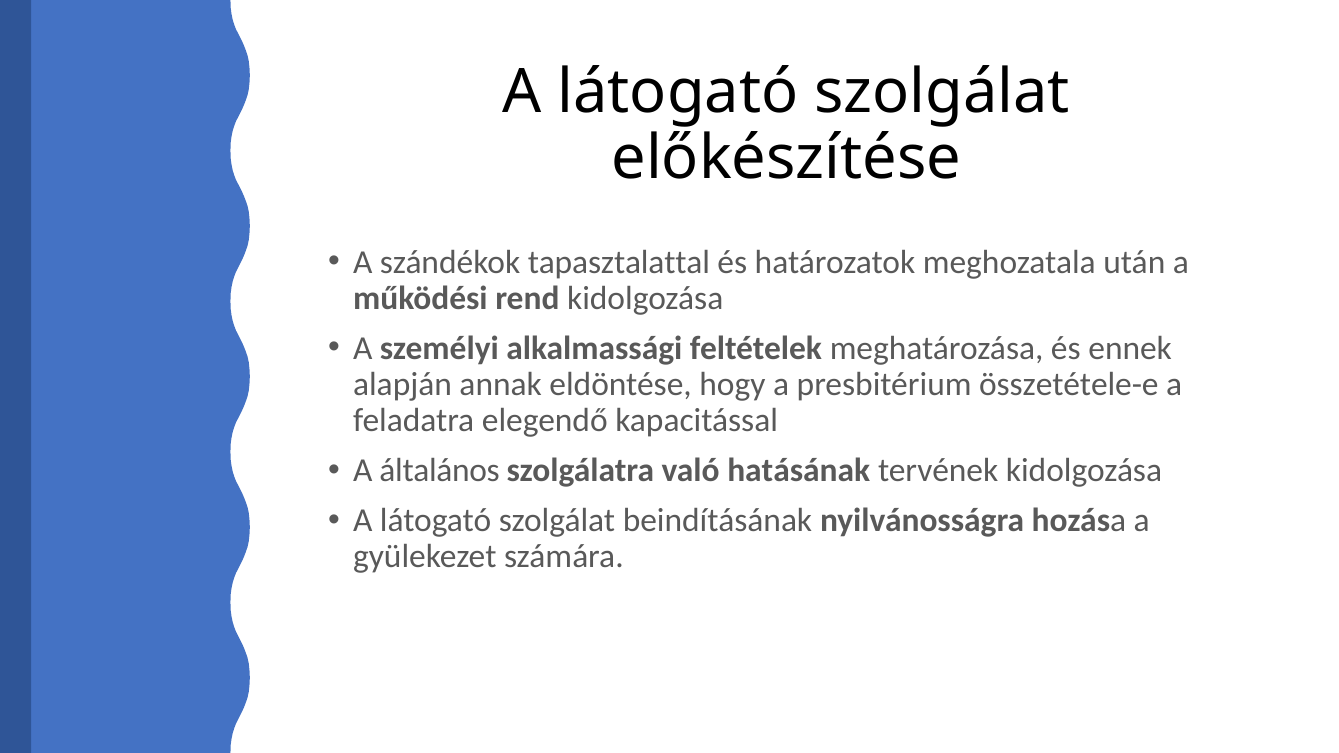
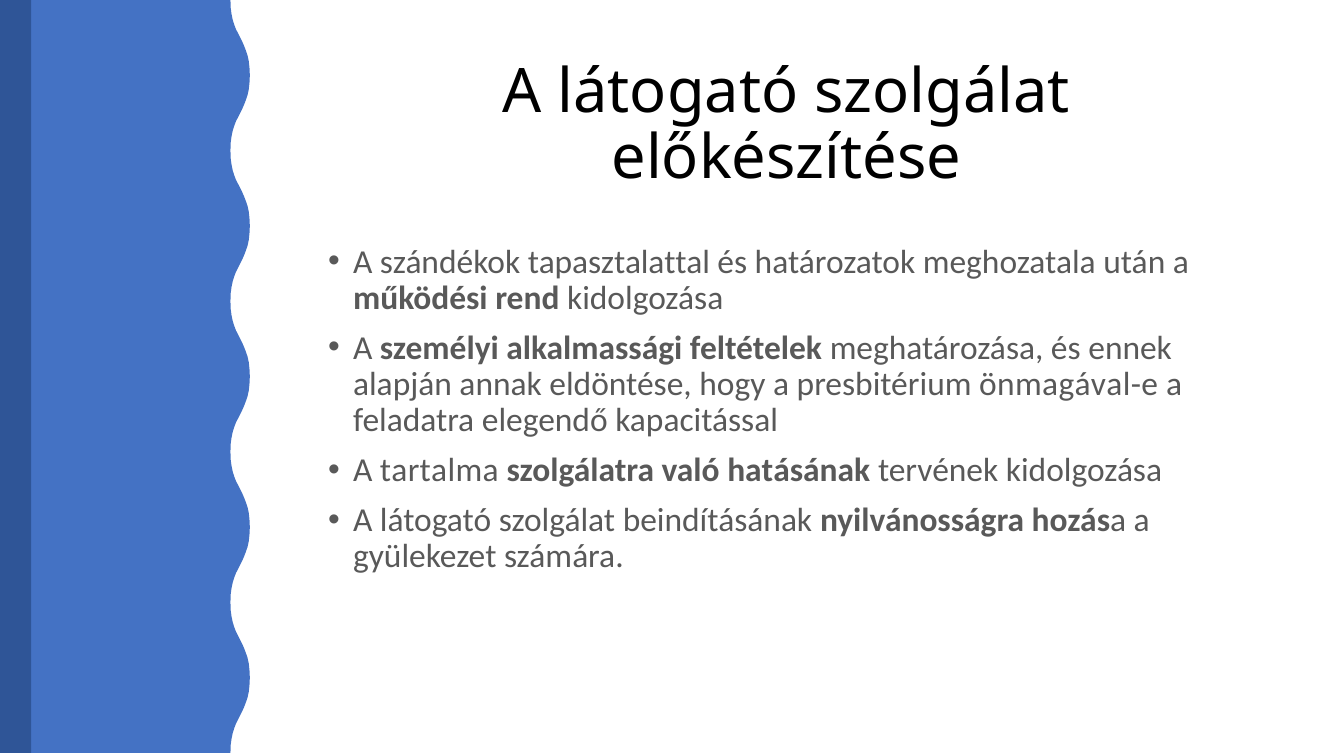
összetétele-e: összetétele-e -> önmagával-e (1069, 384)
általános: általános -> tartalma (439, 471)
